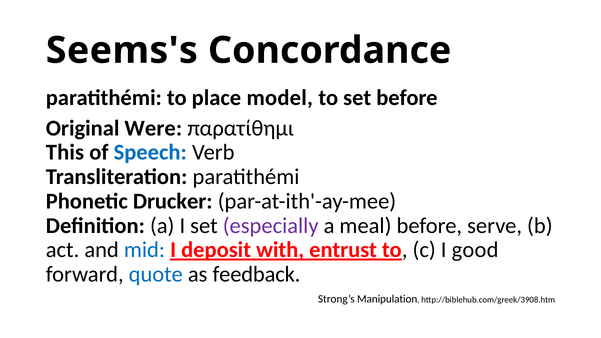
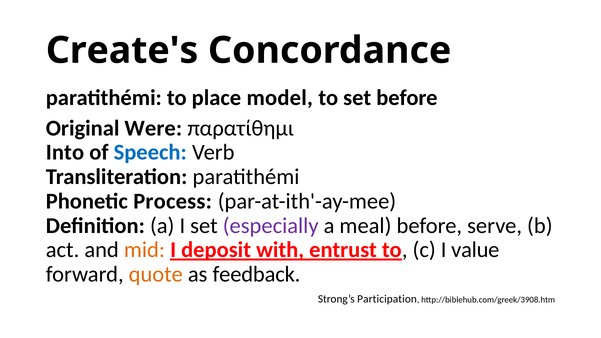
Seems's: Seems's -> Create's (122, 50)
This: This -> Into (65, 153)
Drucker: Drucker -> Process (173, 201)
mid colour: blue -> orange (144, 250)
good: good -> value (475, 250)
quote colour: blue -> orange (156, 274)
Manipulation: Manipulation -> Participation (387, 299)
